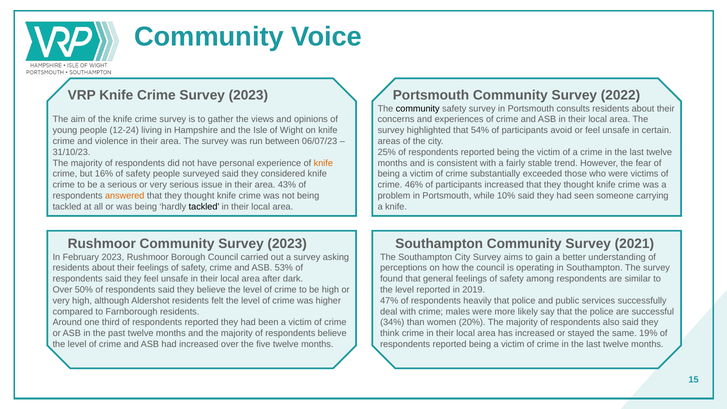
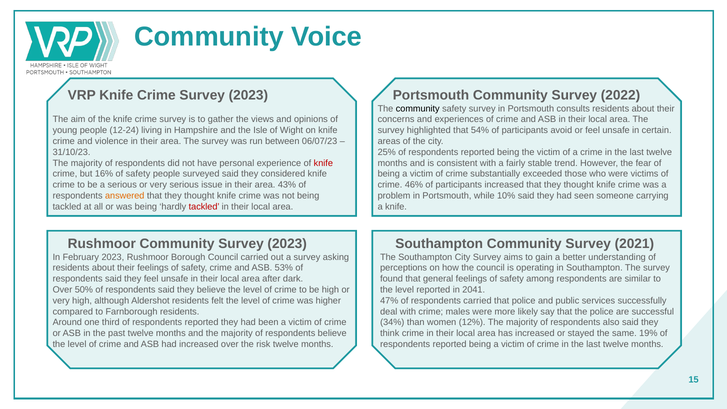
knife colour: orange -> red (323, 163)
tackled colour: black -> red (204, 207)
2019: 2019 -> 2041 (474, 290)
respondents heavily: heavily -> carried (477, 301)
20%: 20% -> 12% (472, 322)
five: five -> risk (263, 344)
